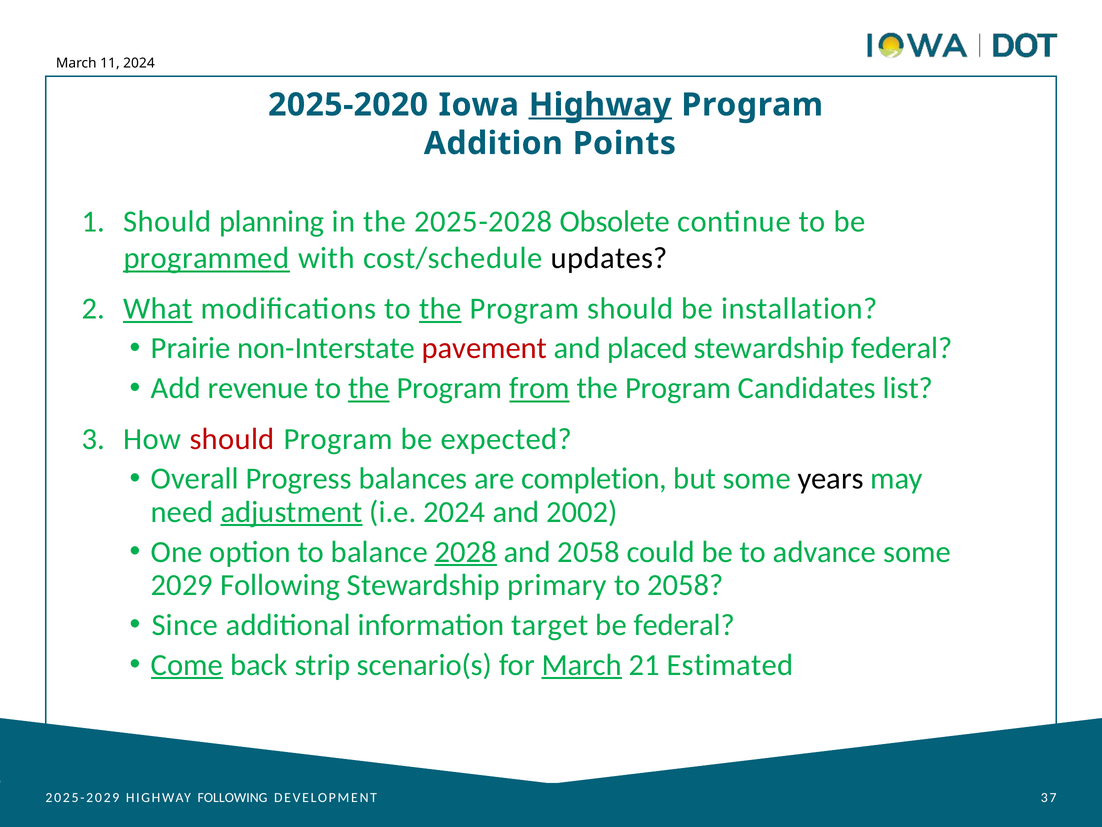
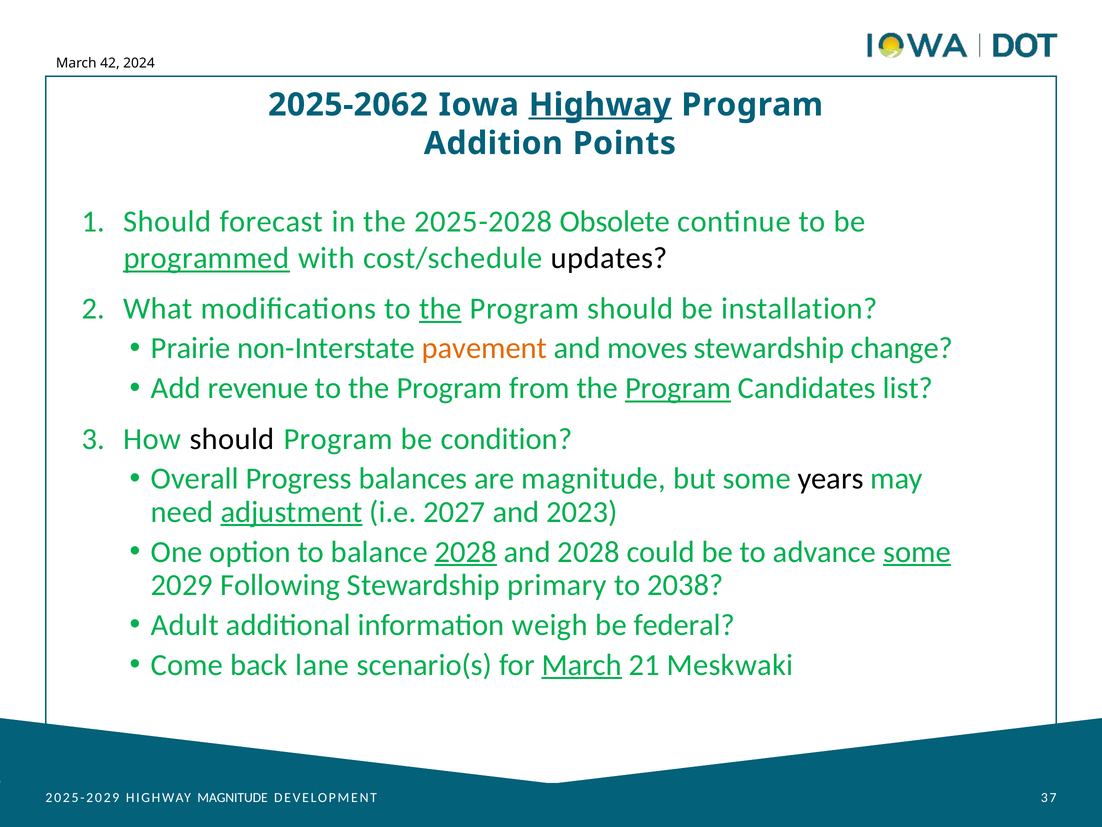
11: 11 -> 42 (110, 63)
2025-2020: 2025-2020 -> 2025-2062 (348, 105)
planning: planning -> forecast (271, 221)
What underline: present -> none (158, 309)
pavement colour: red -> orange (484, 348)
placed: placed -> moves (647, 348)
stewardship federal: federal -> change (902, 348)
the underline: present -> none (369, 388)
from underline: present -> none (539, 388)
Program underline: none -> present (678, 388)
should colour: red -> black (232, 439)
expected: expected -> condition (506, 439)
are completion: completion -> magnitude (594, 479)
i.e 2024: 2024 -> 2027 (454, 512)
2002: 2002 -> 2023 (582, 512)
and 2058: 2058 -> 2028 (589, 552)
some underline: none -> present (917, 552)
to 2058: 2058 -> 2038 (685, 585)
Since: Since -> Adult (185, 625)
target: target -> weigh (550, 625)
Come underline: present -> none (187, 665)
strip: strip -> lane (322, 665)
Estimated: Estimated -> Meskwaki (730, 665)
HIGHWAY FOLLOWING: FOLLOWING -> MAGNITUDE (233, 797)
